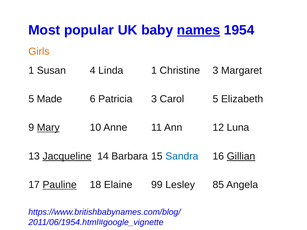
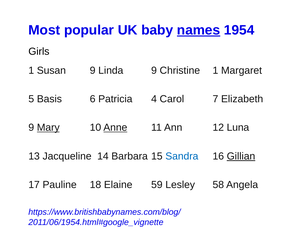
Girls colour: orange -> black (39, 52)
Susan 4: 4 -> 9 (93, 70)
Linda 1: 1 -> 9 (154, 70)
Christine 3: 3 -> 1 (215, 70)
Made: Made -> Basis (49, 99)
Patricia 3: 3 -> 4 (154, 99)
Carol 5: 5 -> 7 (215, 99)
Anne underline: none -> present (115, 128)
Jacqueline underline: present -> none (67, 156)
Pauline underline: present -> none (60, 185)
99: 99 -> 59 (157, 185)
85: 85 -> 58 (218, 185)
